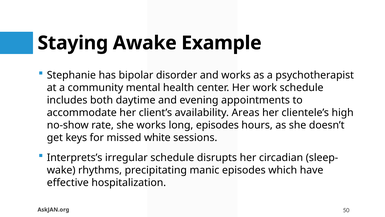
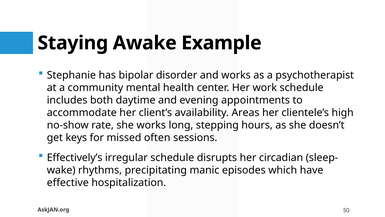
long episodes: episodes -> stepping (217, 125)
white: white -> often (157, 138)
Interprets’s: Interprets’s -> Effectively’s (75, 157)
